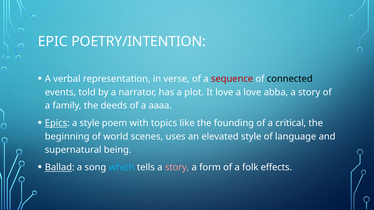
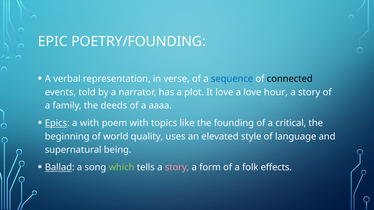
POETRY/INTENTION: POETRY/INTENTION -> POETRY/FOUNDING (139, 42)
sequence colour: red -> blue (232, 79)
abba: abba -> hour (276, 92)
a style: style -> with (89, 123)
scenes: scenes -> quality (147, 137)
which colour: light blue -> light green (122, 167)
